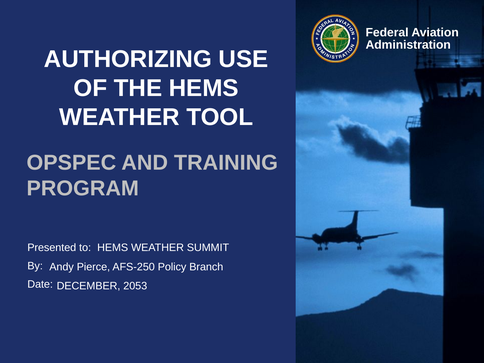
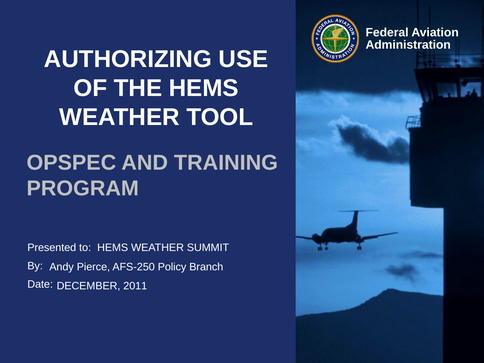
2053: 2053 -> 2011 (135, 286)
